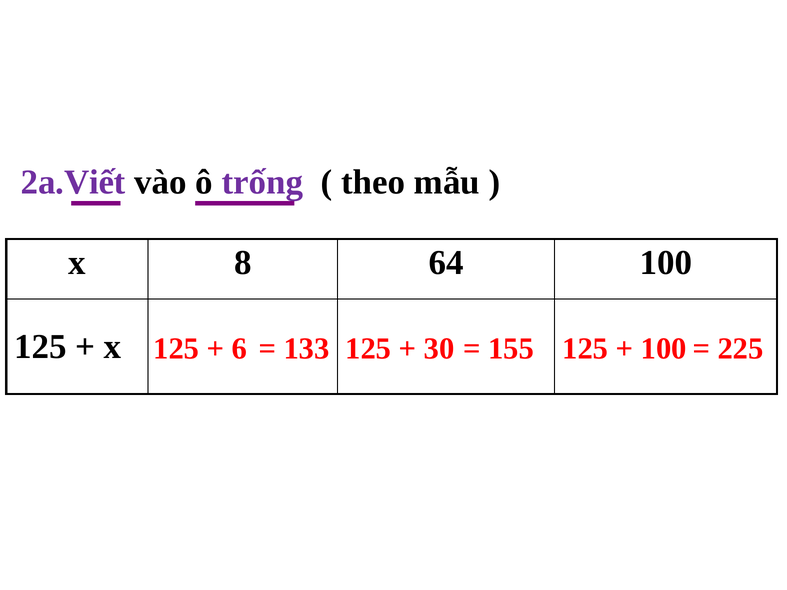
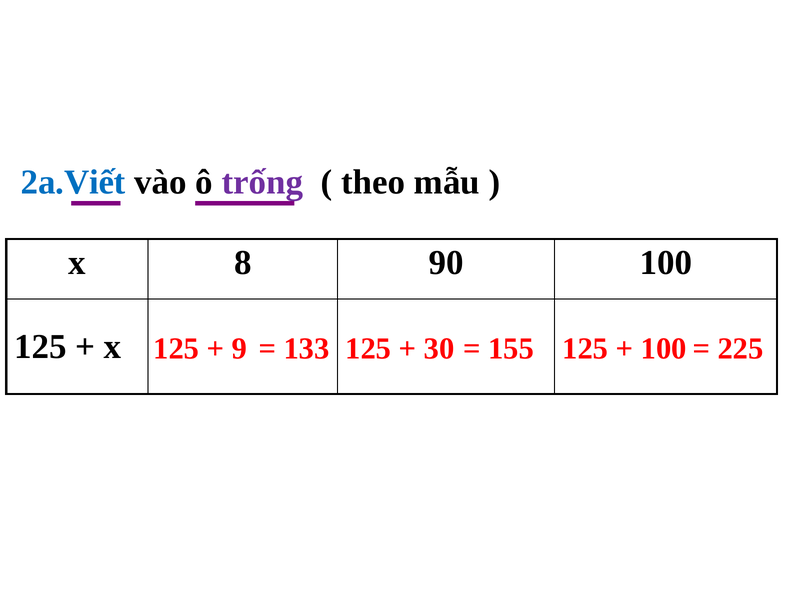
2a.Viết colour: purple -> blue (73, 182)
64: 64 -> 90 (446, 263)
6: 6 -> 9 (239, 349)
